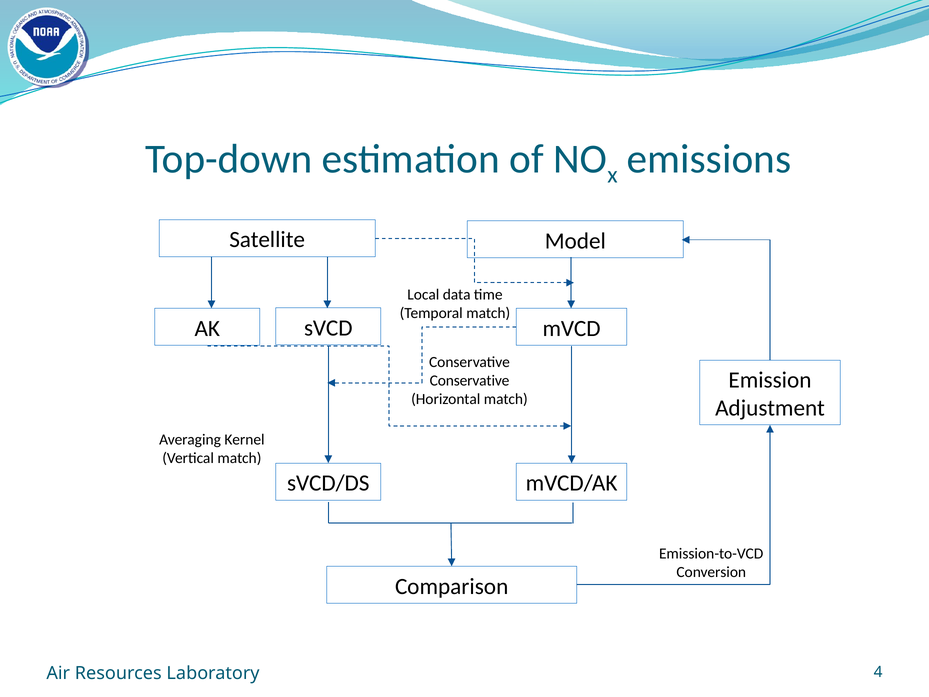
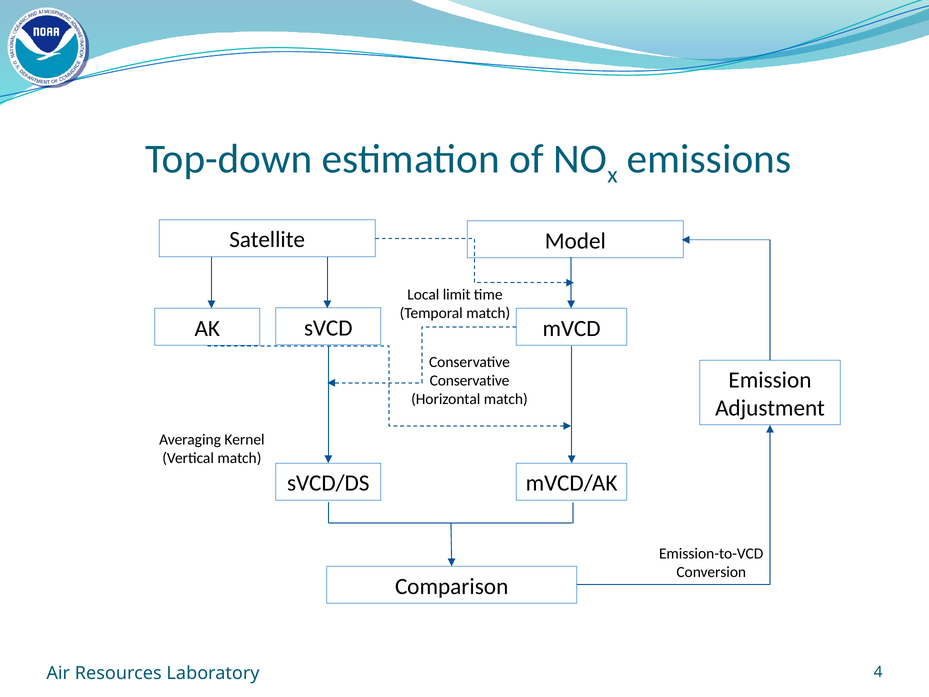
data: data -> limit (457, 295)
